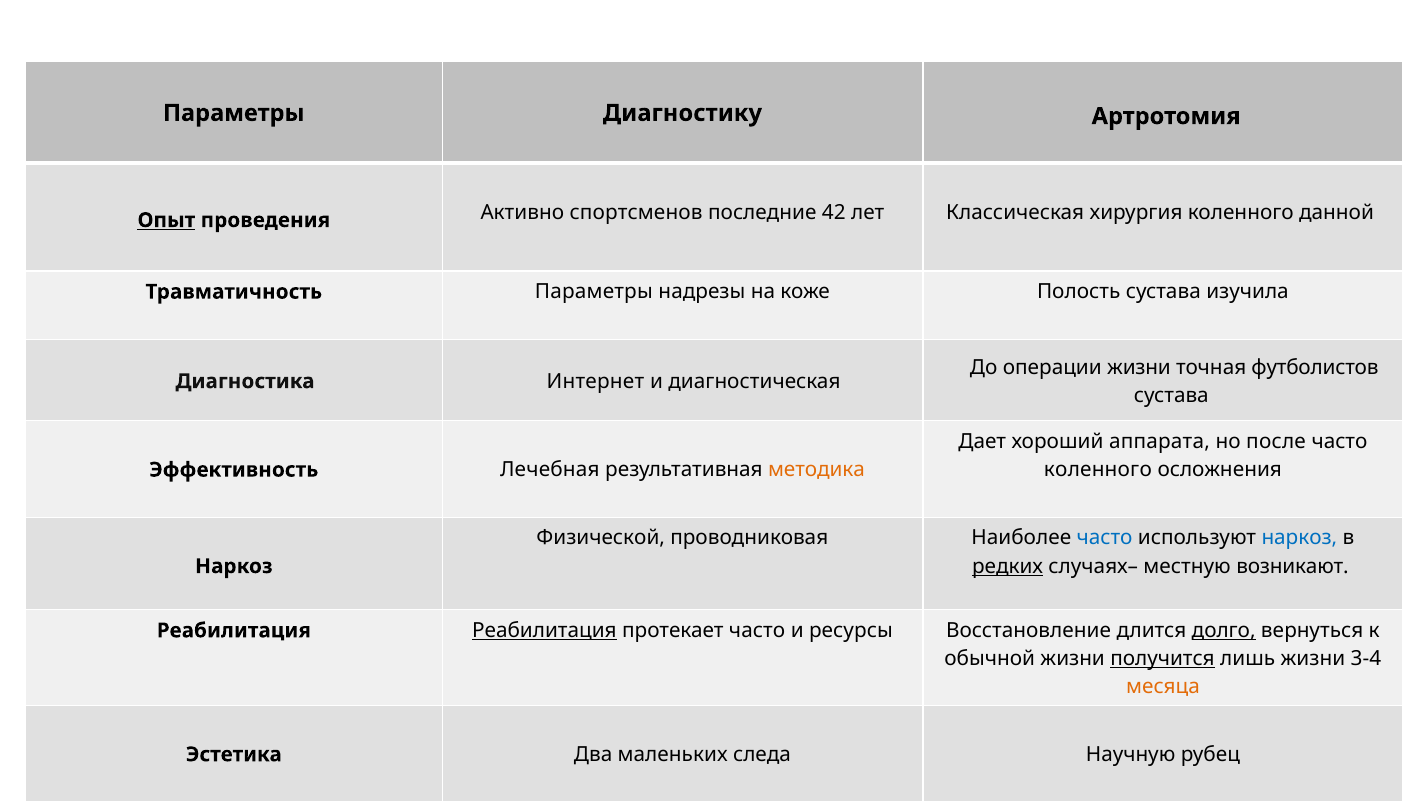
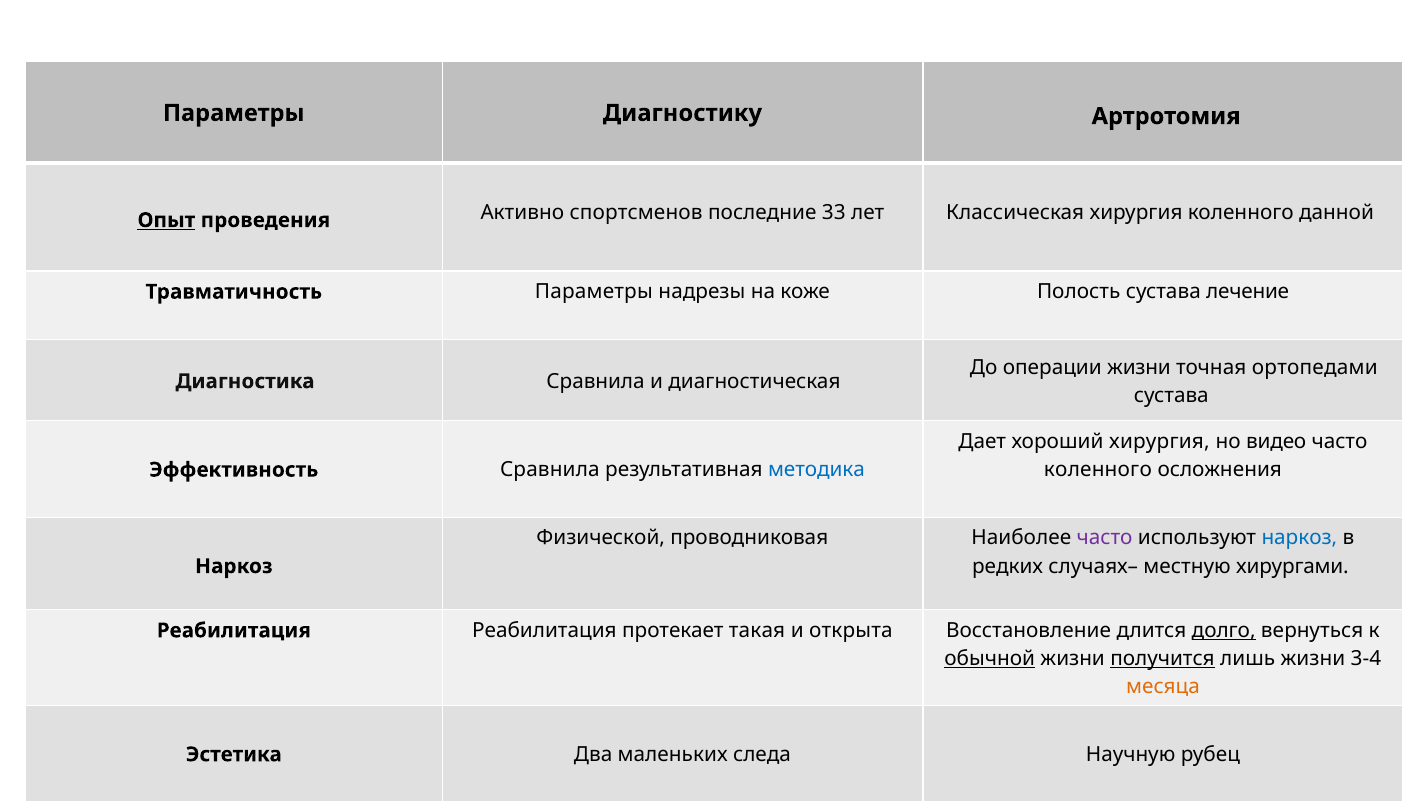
42: 42 -> 33 (834, 212)
изучила: изучила -> лечение (1248, 292)
футболистов: футболистов -> ортопедами (1315, 367)
Диагностика Интернет: Интернет -> Сравнила (596, 381)
хороший аппарата: аппарата -> хирургия (1159, 441)
после: после -> видео (1276, 441)
Эффективность Лечебная: Лечебная -> Сравнила (550, 469)
методика colour: orange -> blue (816, 469)
часто colour: blue -> purple (1105, 538)
редких underline: present -> none (1008, 566)
возникают: возникают -> хирургами (1292, 566)
Реабилитация underline: present -> none (544, 630)
протекает часто: часто -> такая (757, 630)
ресурсы: ресурсы -> открыта (851, 630)
обычной underline: none -> present (990, 658)
